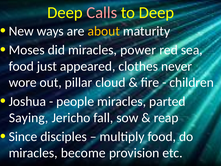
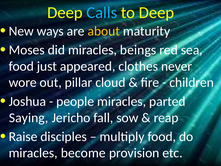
Calls colour: pink -> light blue (102, 13)
power: power -> beings (138, 50)
Since: Since -> Raise (23, 136)
